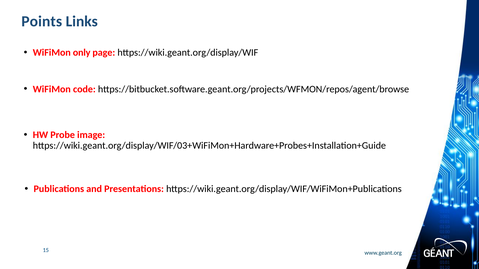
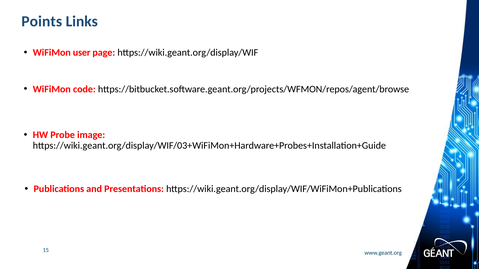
only: only -> user (82, 53)
